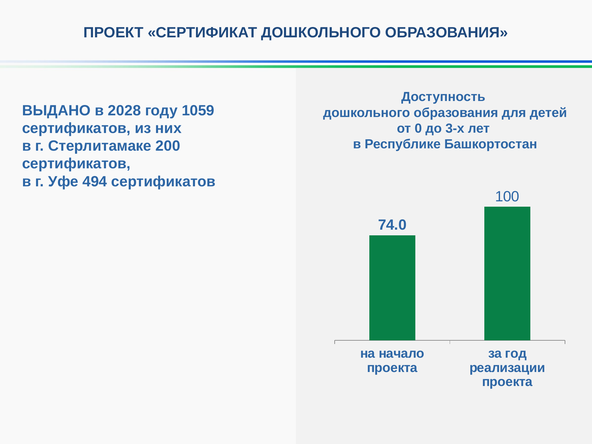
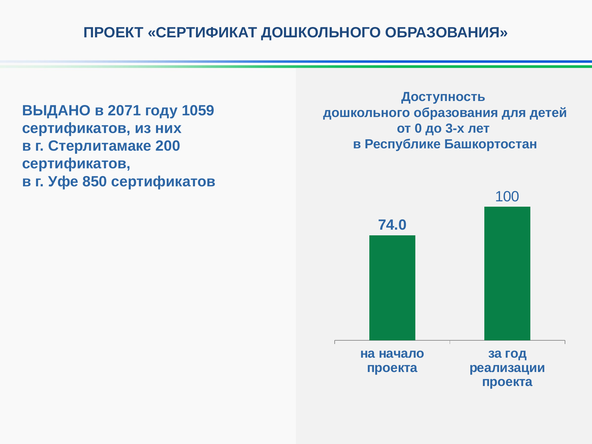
2028: 2028 -> 2071 (124, 110)
494: 494 -> 850 (95, 182)
